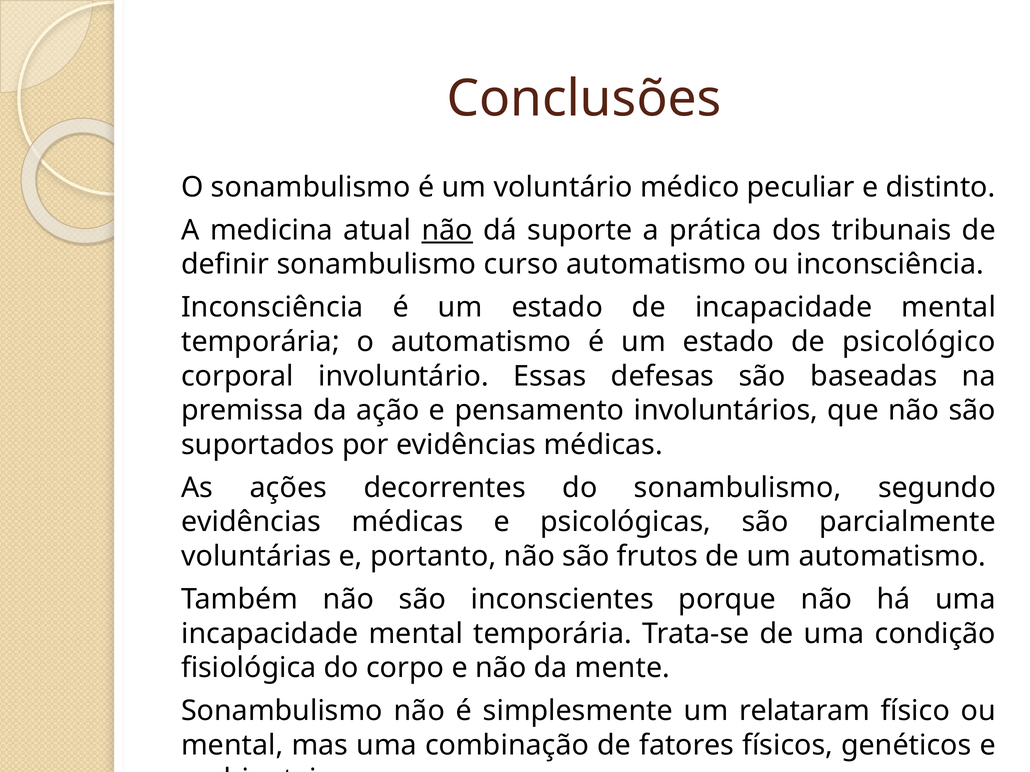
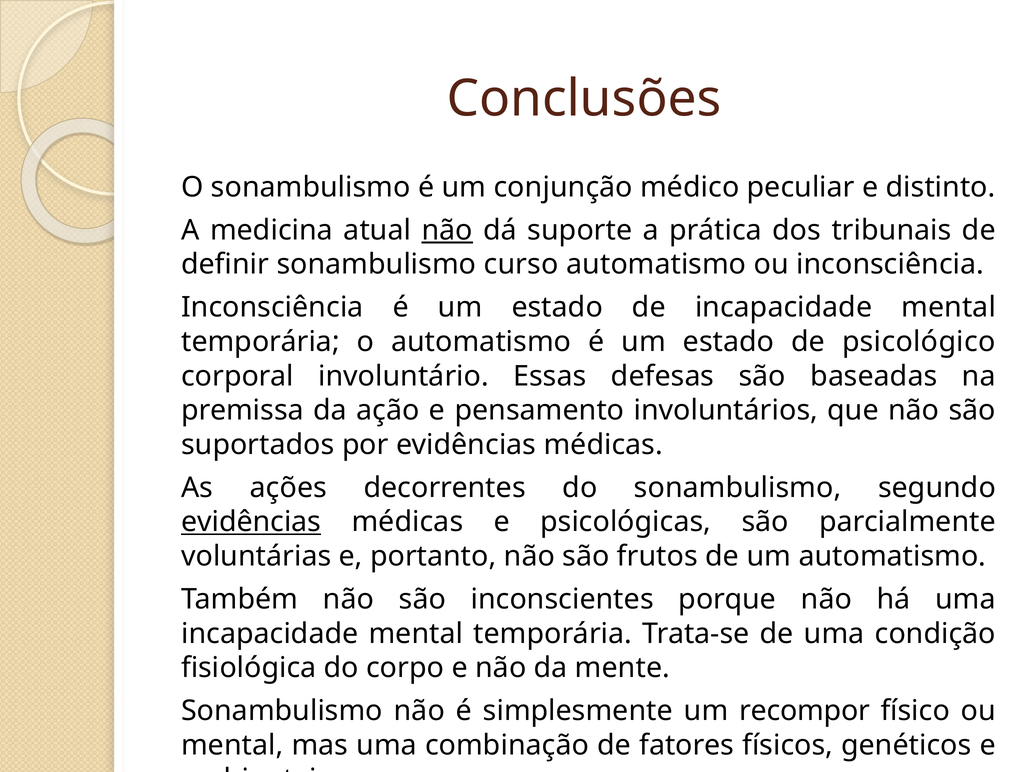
voluntário: voluntário -> conjunção (563, 187)
evidências underline: none -> present (251, 522)
relataram: relataram -> recompor (805, 711)
